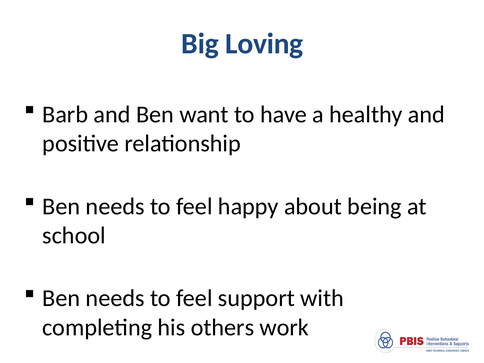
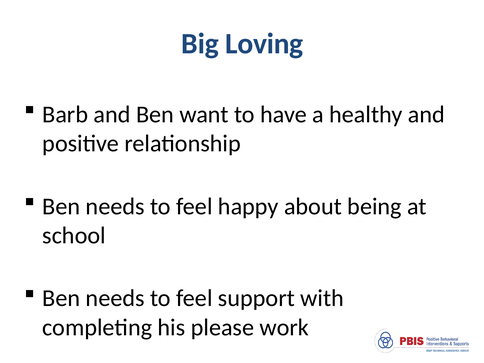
others: others -> please (222, 327)
